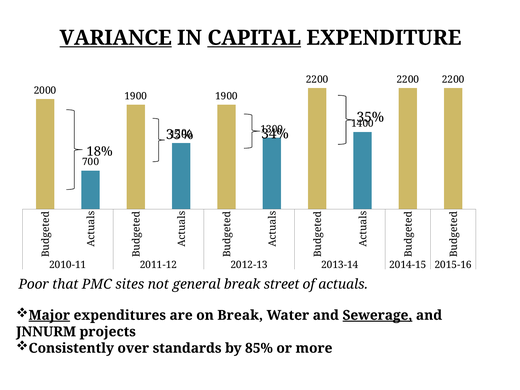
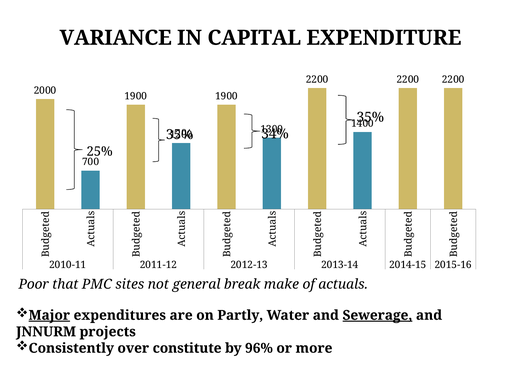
VARIANCE underline: present -> none (116, 38)
CAPITAL underline: present -> none (254, 38)
18%: 18% -> 25% (100, 152)
street: street -> make (281, 284)
on Break: Break -> Partly (240, 315)
standards: standards -> constitute (187, 348)
85%: 85% -> 96% (259, 348)
